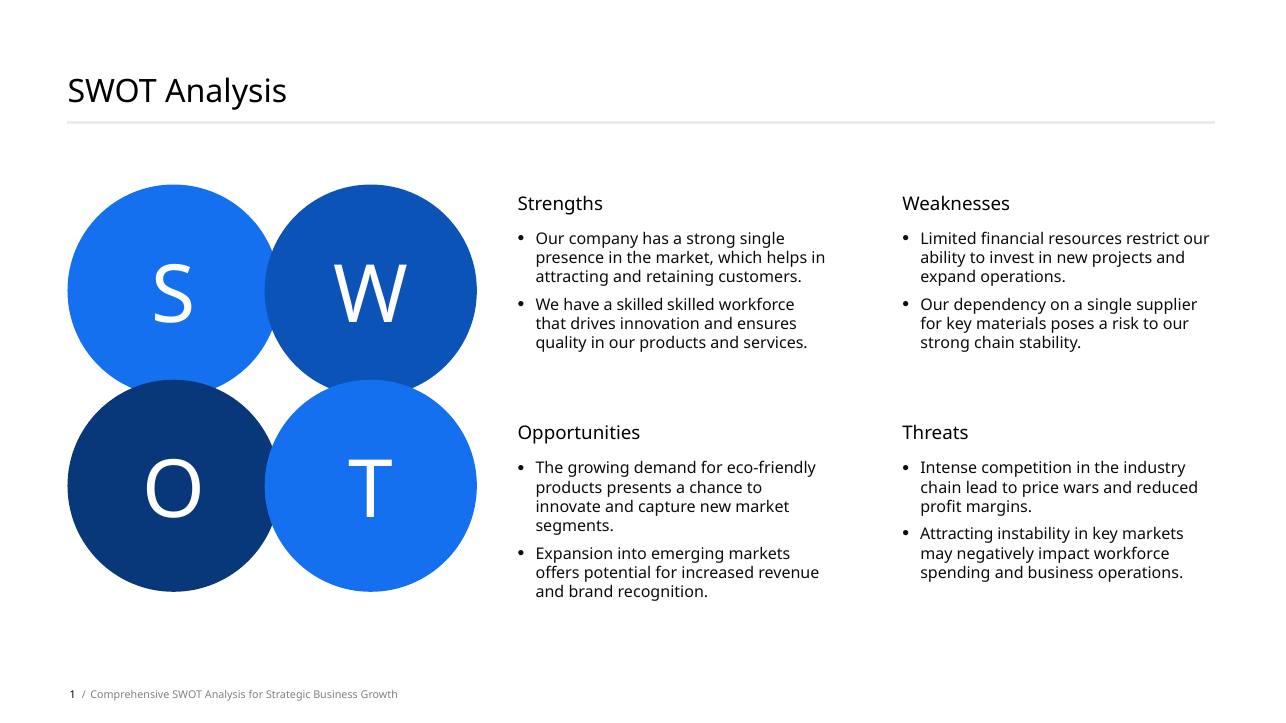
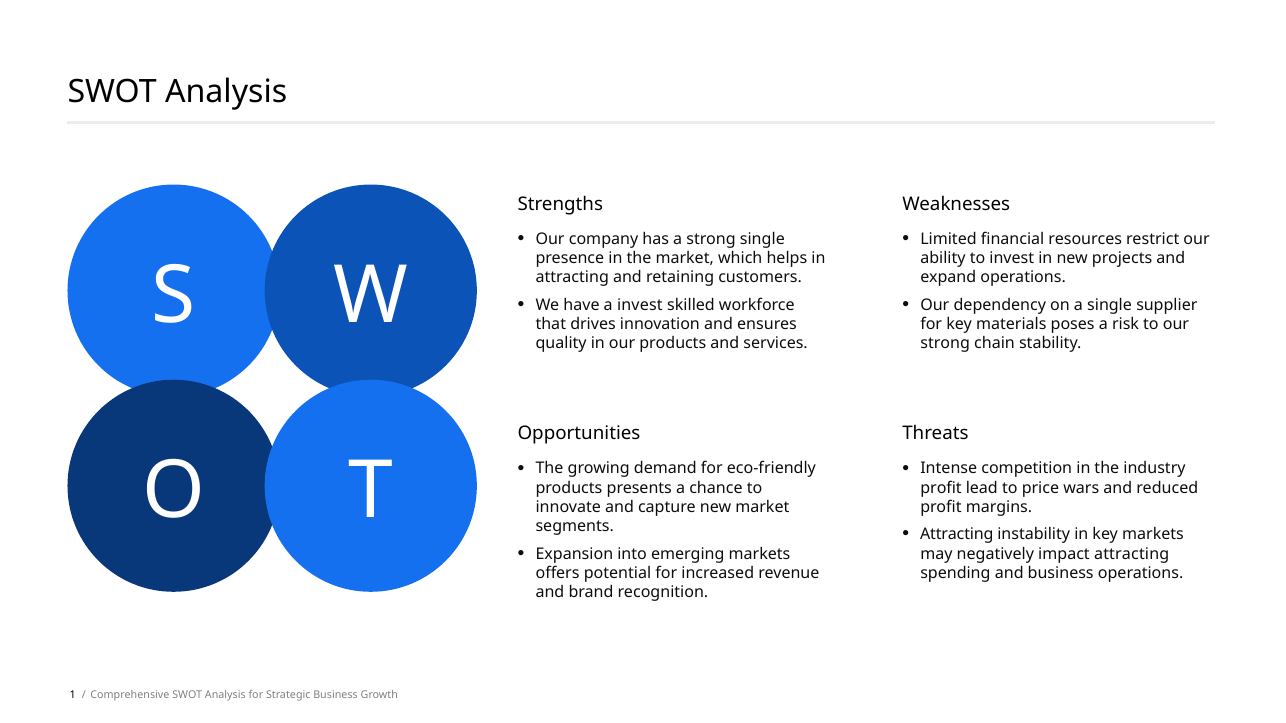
a skilled: skilled -> invest (640, 305)
chain: chain -> profit (941, 488)
impact workforce: workforce -> attracting (1132, 554)
